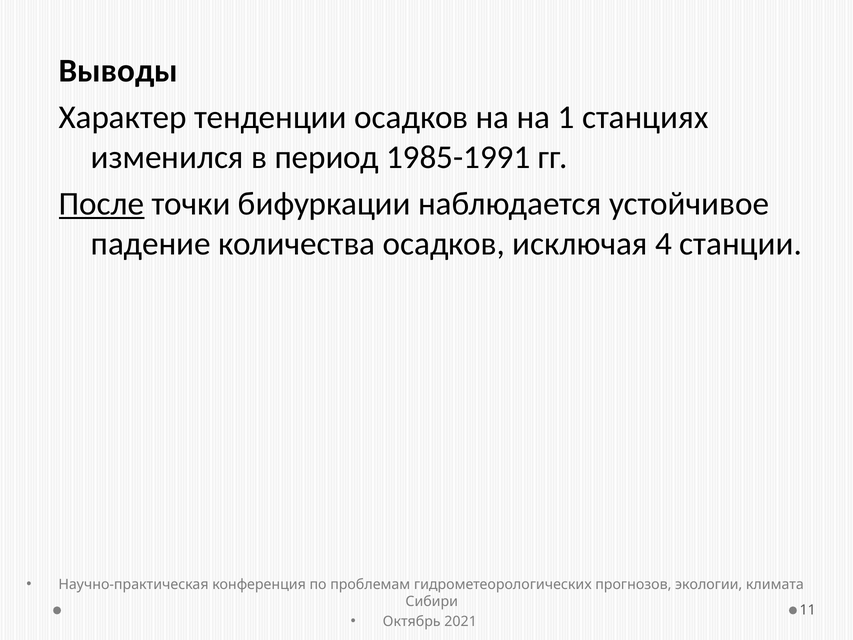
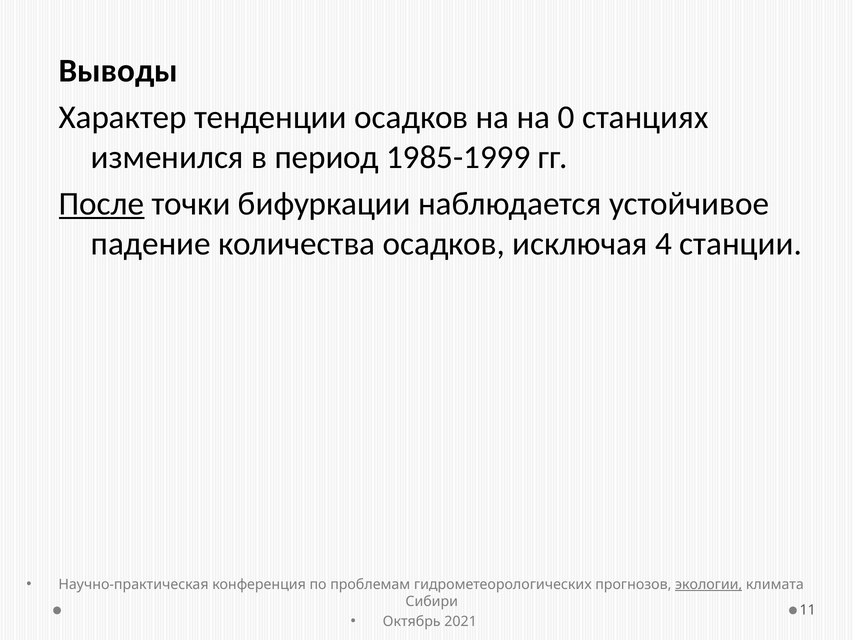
1: 1 -> 0 (566, 117)
1985-1991: 1985-1991 -> 1985-1999 (458, 157)
экологии underline: none -> present (709, 584)
